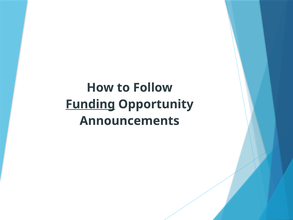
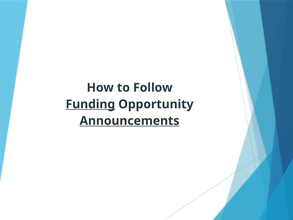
Announcements underline: none -> present (130, 121)
